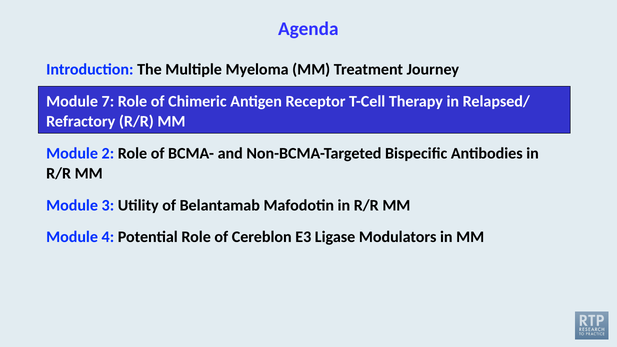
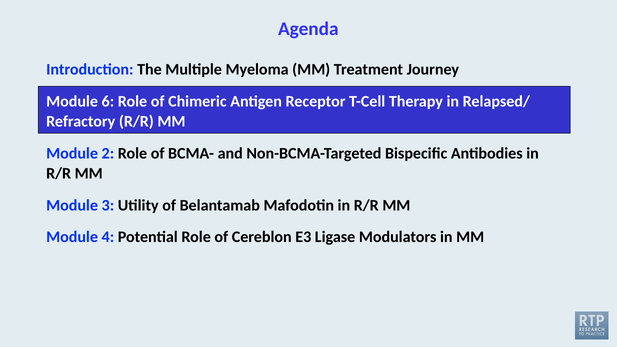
7: 7 -> 6 (108, 101)
